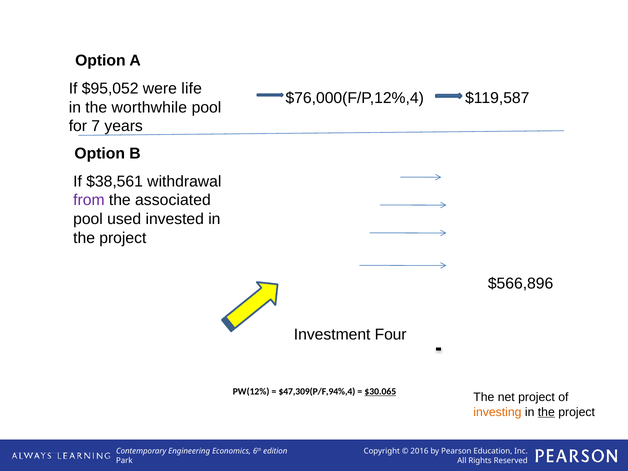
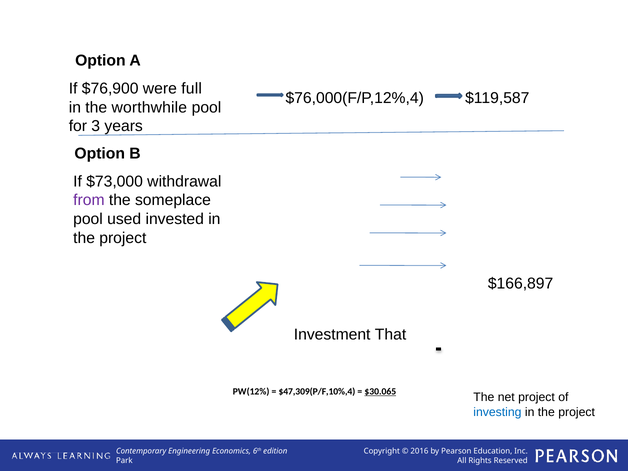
$95,052: $95,052 -> $76,900 (110, 89)
life: life -> full (192, 89)
7: 7 -> 3 (96, 126)
$38,561: $38,561 -> $73,000 (115, 181)
associated: associated -> someplace (173, 200)
$566,896: $566,896 -> $166,897 (521, 284)
Four: Four -> That (391, 335)
$47,309(P/F,94%,4: $47,309(P/F,94%,4 -> $47,309(P/F,10%,4 (317, 392)
investing colour: orange -> blue (497, 412)
the underline: present -> none (546, 412)
